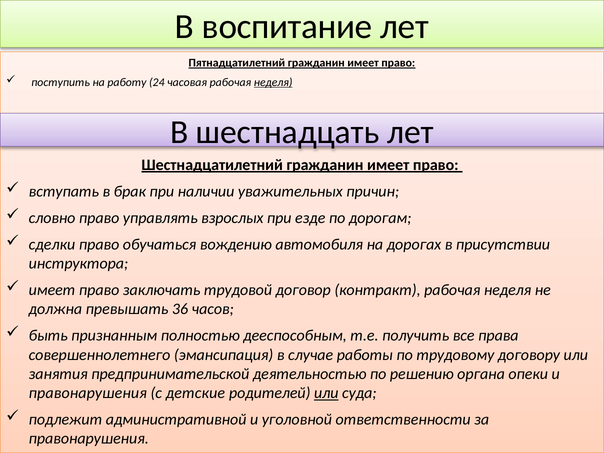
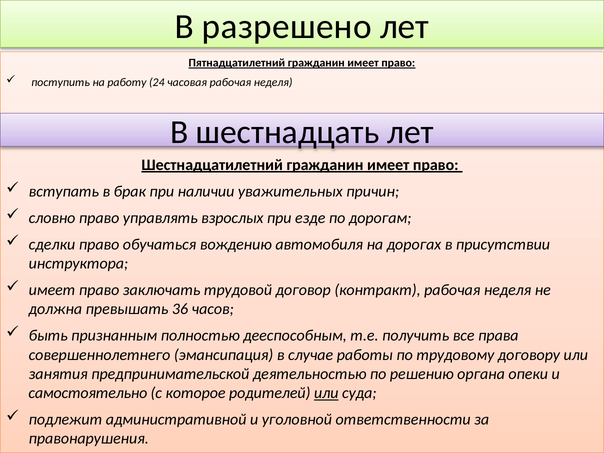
воспитание: воспитание -> разрешено (287, 27)
неделя underline: present -> none (273, 82)
правонарушения: правонарушения -> самостоятельно (88, 393)
детские: детские -> которое (196, 393)
